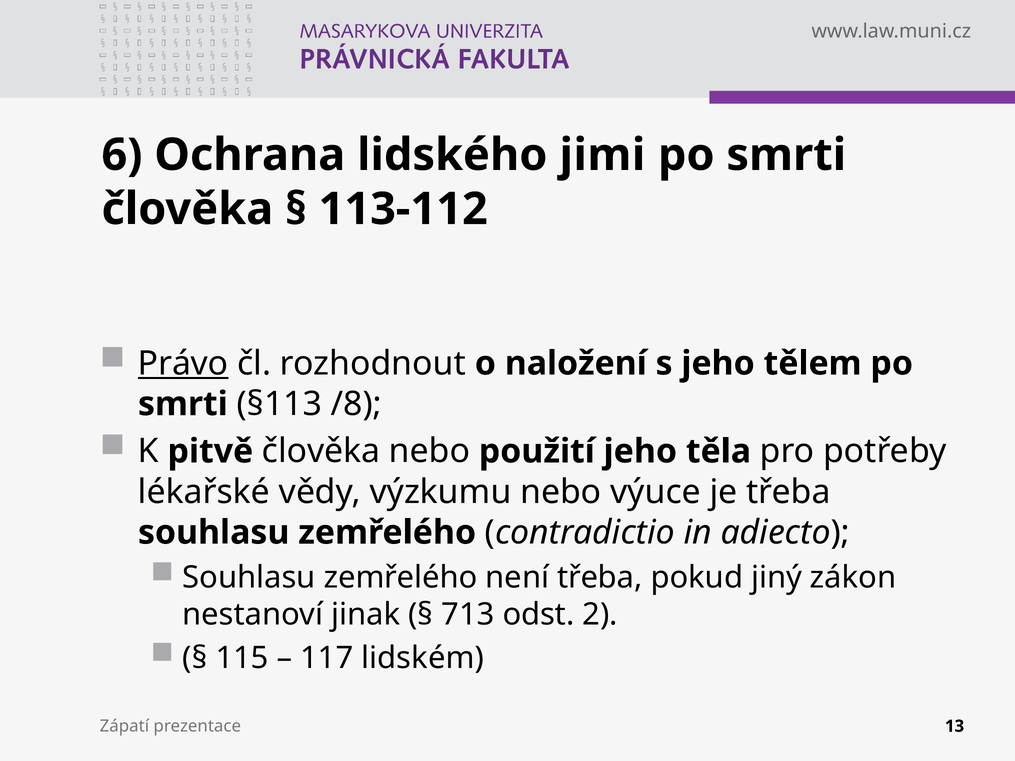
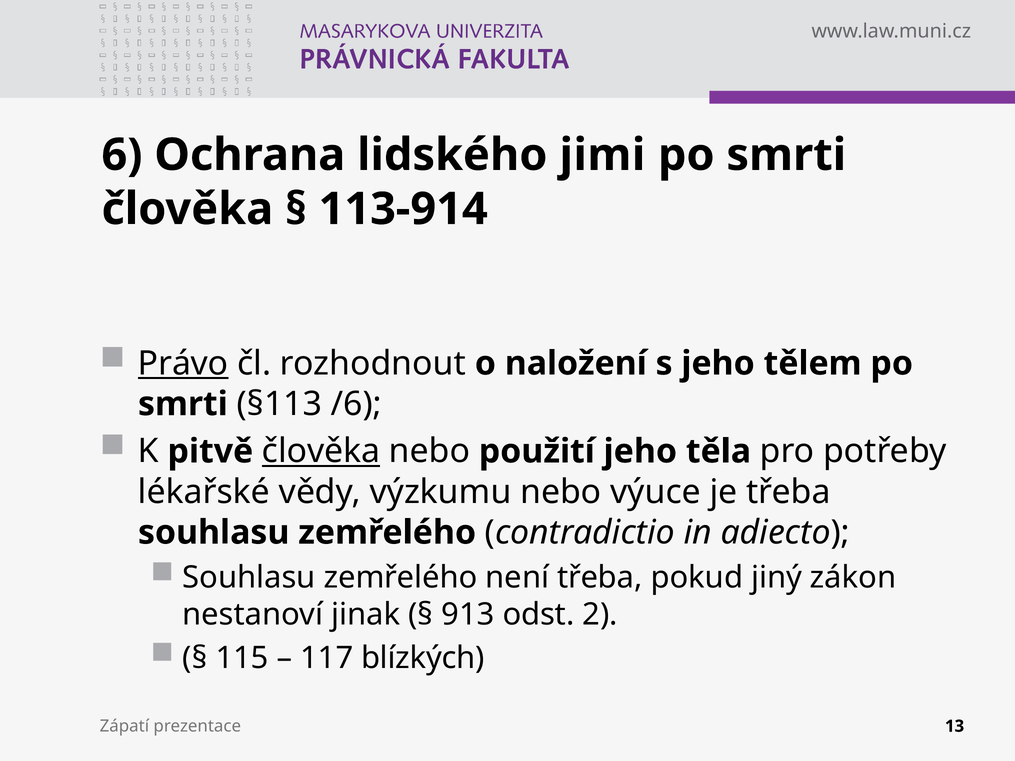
113-112: 113-112 -> 113-914 (403, 209)
/8: /8 -> /6 (356, 404)
člověka underline: none -> present (321, 451)
713: 713 -> 913 (468, 615)
lidském: lidském -> blízkých (423, 658)
